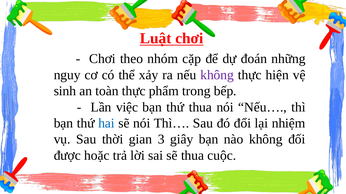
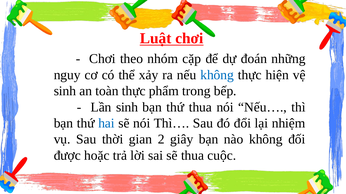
không colour: purple -> blue (217, 75)
Lần việc: việc -> sinh (127, 107)
3: 3 -> 2 (161, 140)
